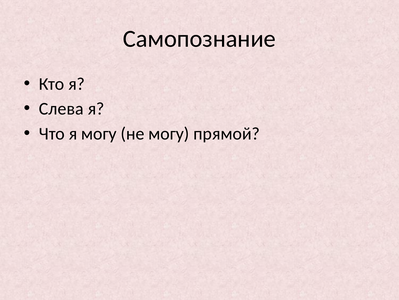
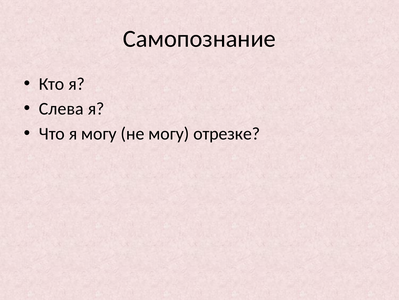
прямой: прямой -> отрезке (227, 133)
